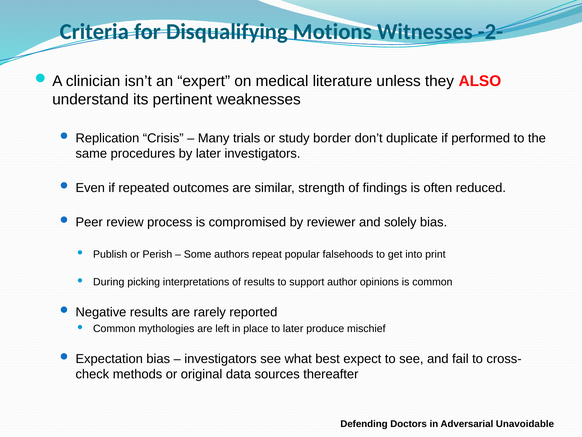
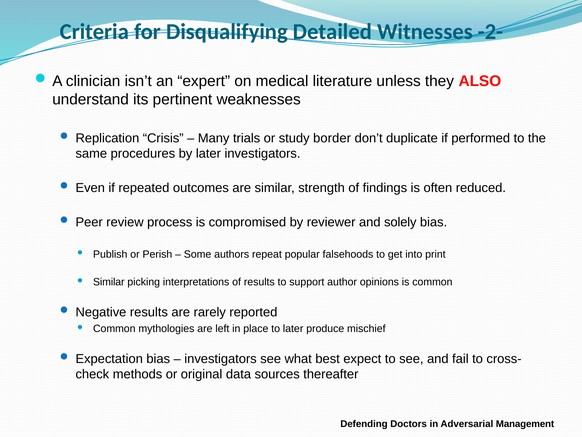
Motions: Motions -> Detailed (332, 32)
During: During -> Similar (109, 282)
Unavoidable: Unavoidable -> Management (525, 423)
